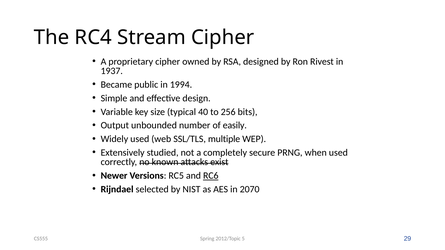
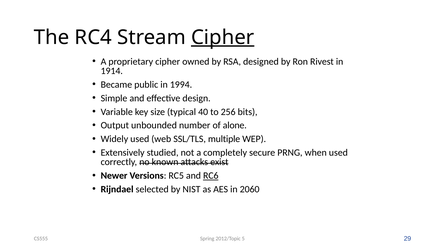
Cipher underline: none -> present (223, 37)
1937: 1937 -> 1914 (112, 71)
easily: easily -> alone (235, 126)
2070: 2070 -> 2060 (250, 190)
